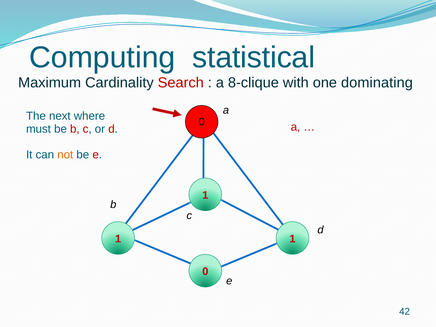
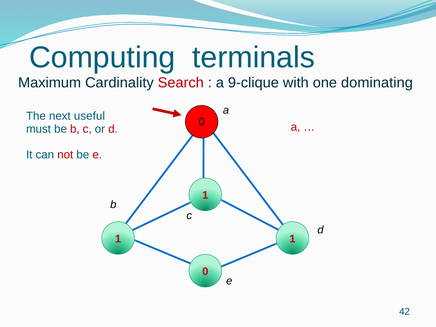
statistical: statistical -> terminals (254, 57)
8-clique: 8-clique -> 9-clique (253, 83)
where: where -> useful (89, 116)
not colour: orange -> red (65, 155)
